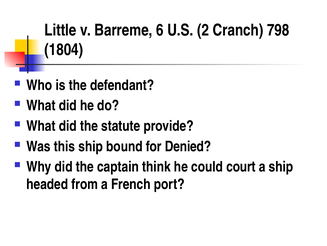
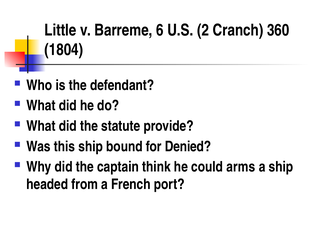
798: 798 -> 360 (278, 30)
court: court -> arms (241, 166)
